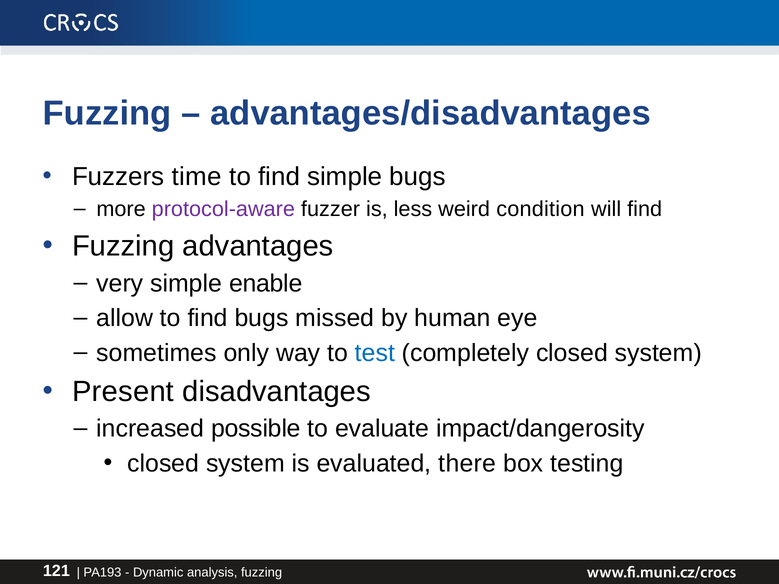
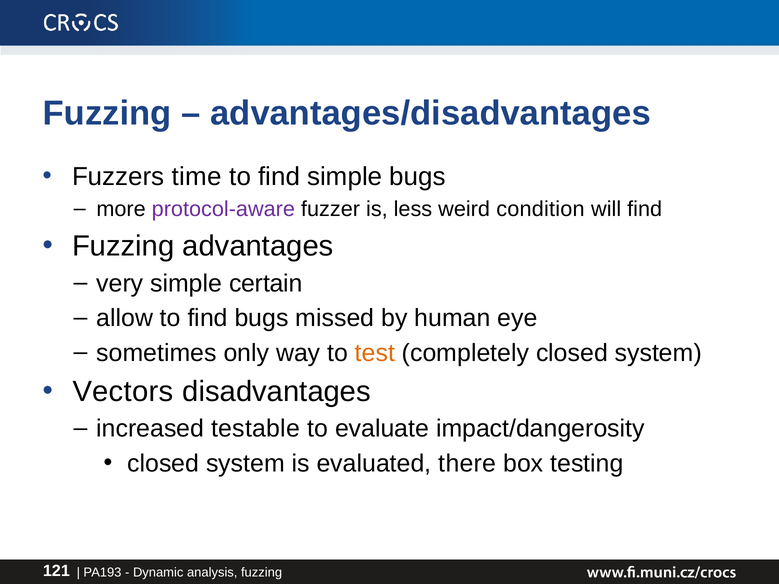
enable: enable -> certain (266, 283)
test colour: blue -> orange (375, 353)
Present: Present -> Vectors (123, 392)
possible: possible -> testable (256, 429)
